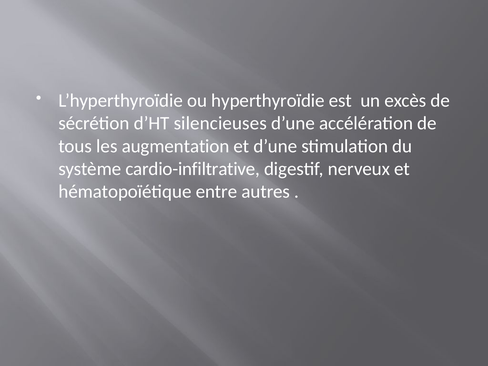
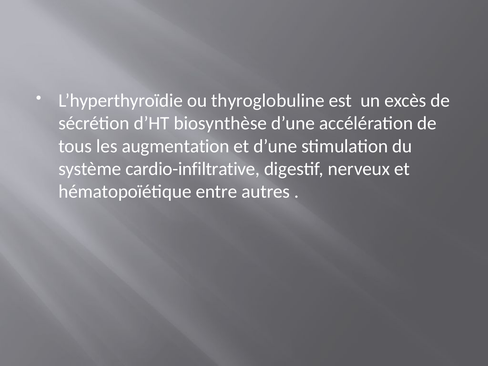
hyperthyroïdie: hyperthyroïdie -> thyroglobuline (268, 101)
silencieuses: silencieuses -> biosynthèse (220, 123)
